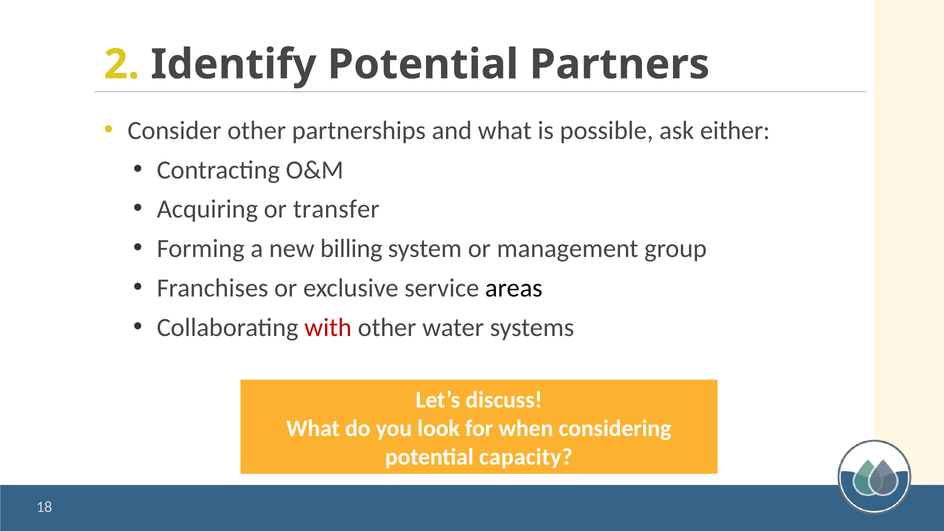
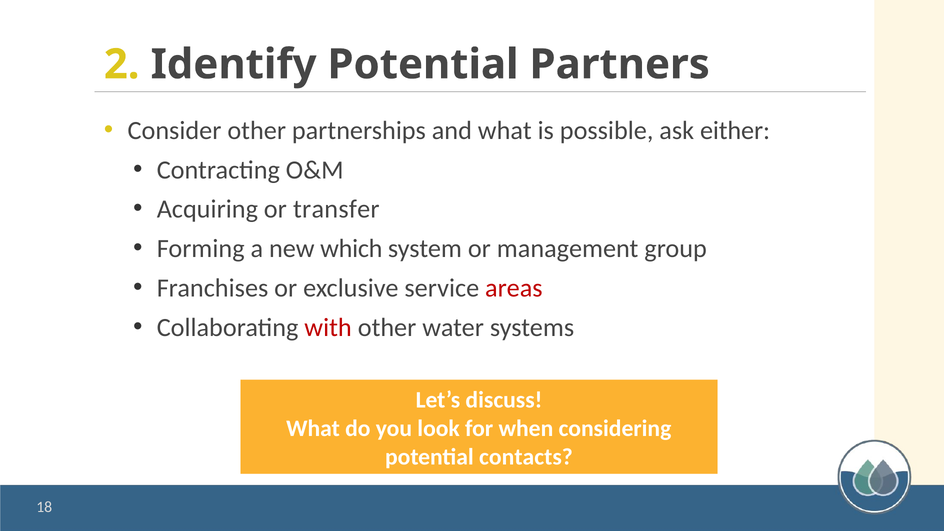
billing: billing -> which (351, 249)
areas colour: black -> red (514, 288)
capacity: capacity -> contacts (526, 457)
